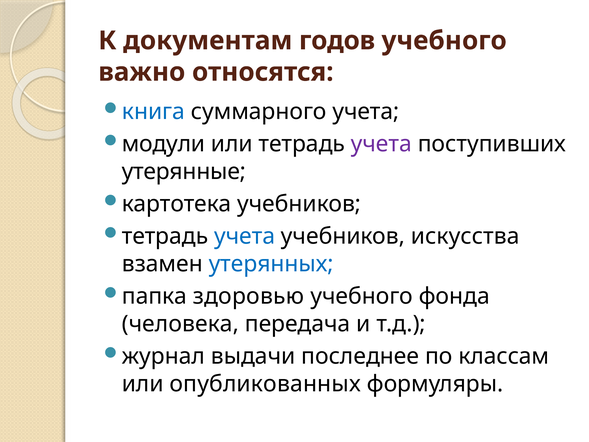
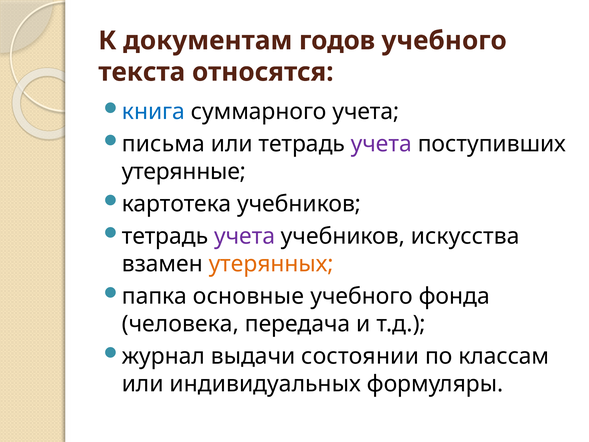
важно: важно -> текста (142, 72)
модули: модули -> письма (163, 144)
учета colour: blue -> purple (245, 236)
утерянных colour: blue -> orange (271, 264)
здоровью: здоровью -> основные (248, 296)
последнее: последнее -> состоянии (360, 356)
опубликованных: опубликованных -> индивидуальных (265, 384)
